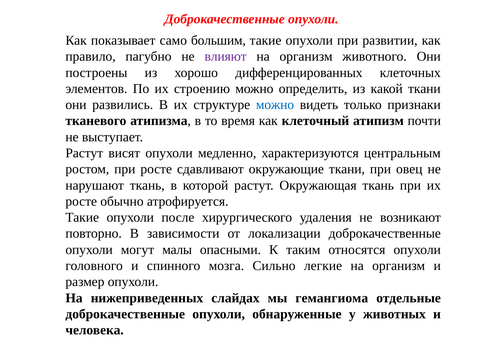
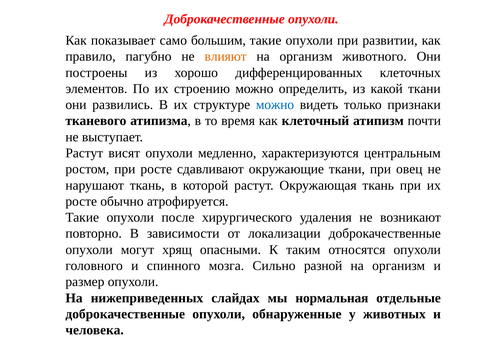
влияют colour: purple -> orange (226, 57)
малы: малы -> хрящ (177, 250)
легкие: легкие -> разной (323, 266)
гемангиома: гемангиома -> нормальная (332, 298)
